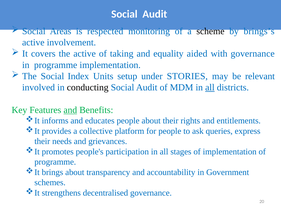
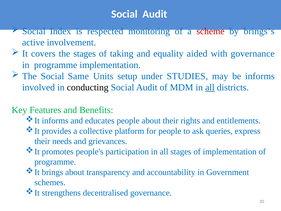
Areas: Areas -> Index (61, 31)
scheme colour: black -> red (210, 31)
the active: active -> stages (85, 54)
Index: Index -> Same (78, 76)
STORIES: STORIES -> STUDIES (187, 76)
be relevant: relevant -> informs (260, 76)
and underline: present -> none (70, 110)
